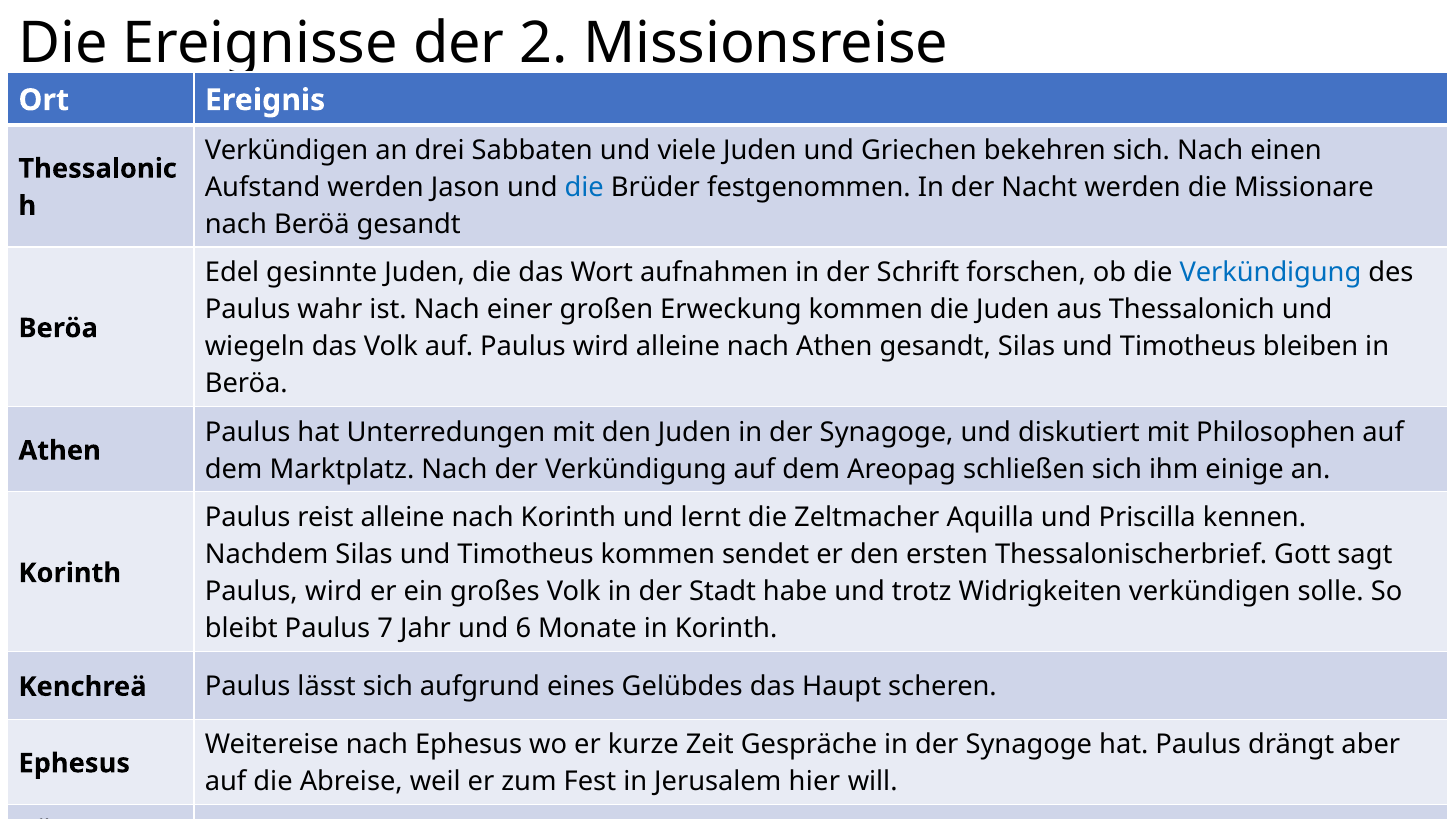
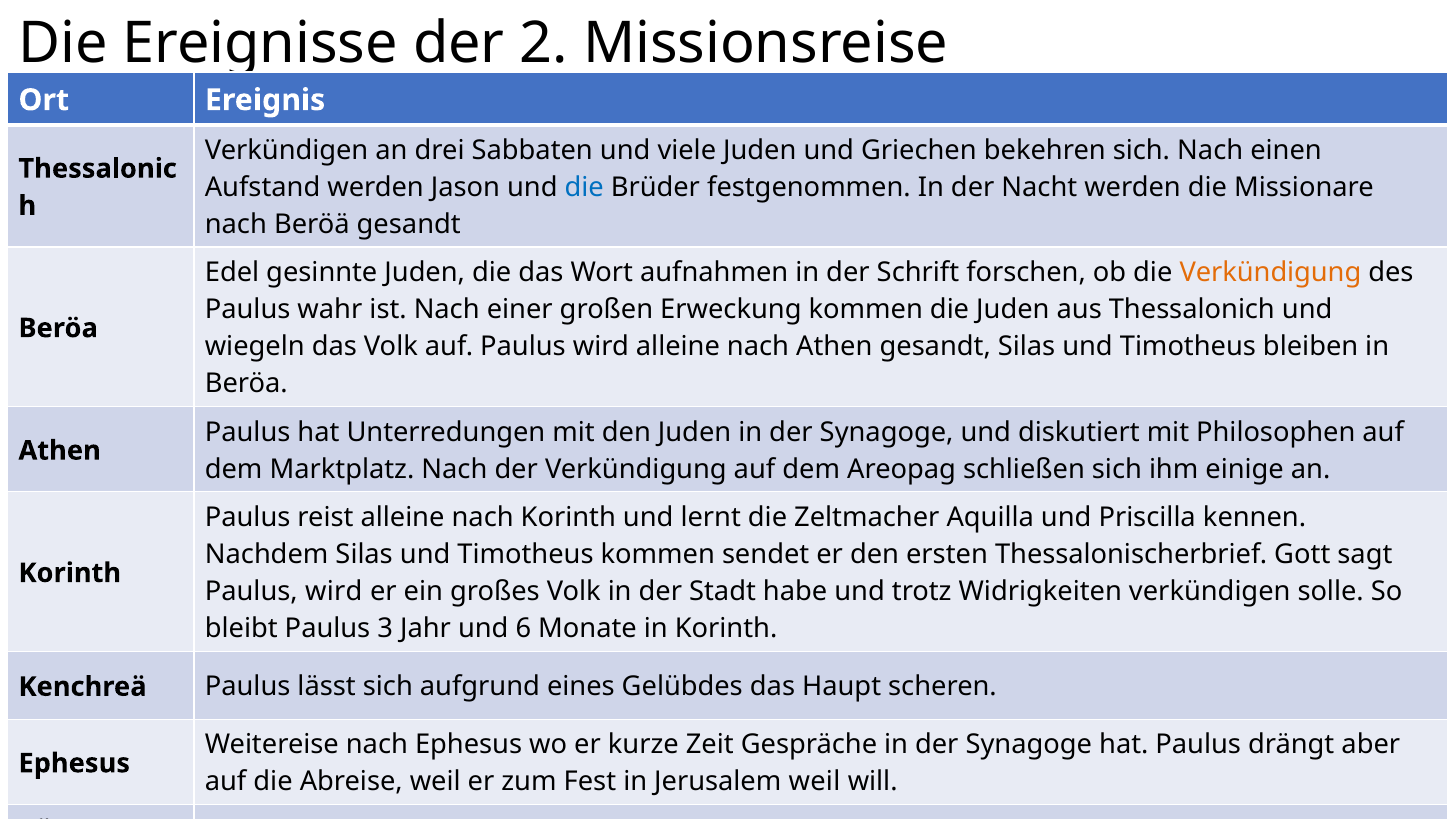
Verkündigung colour: blue -> orange (1270, 272)
7: 7 -> 3 (385, 628)
Jerusalem hier: hier -> weil (814, 781)
